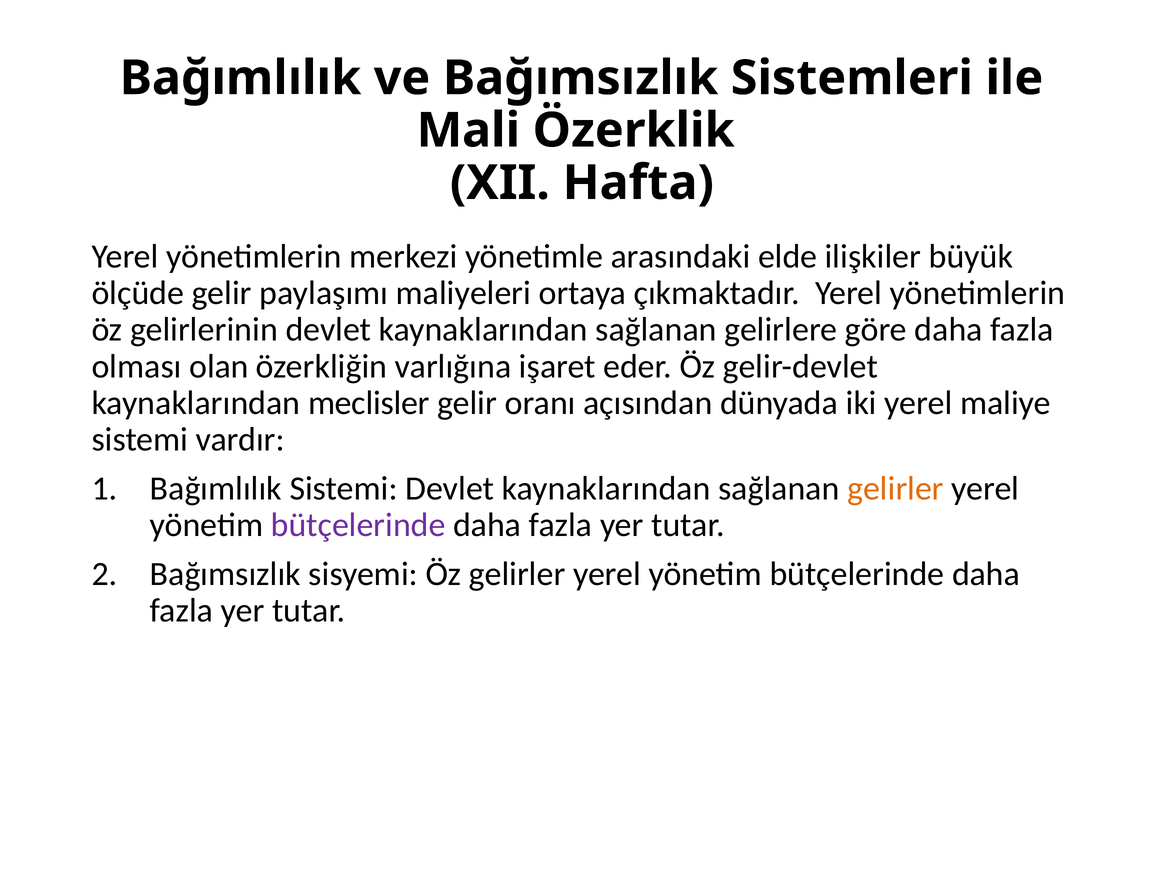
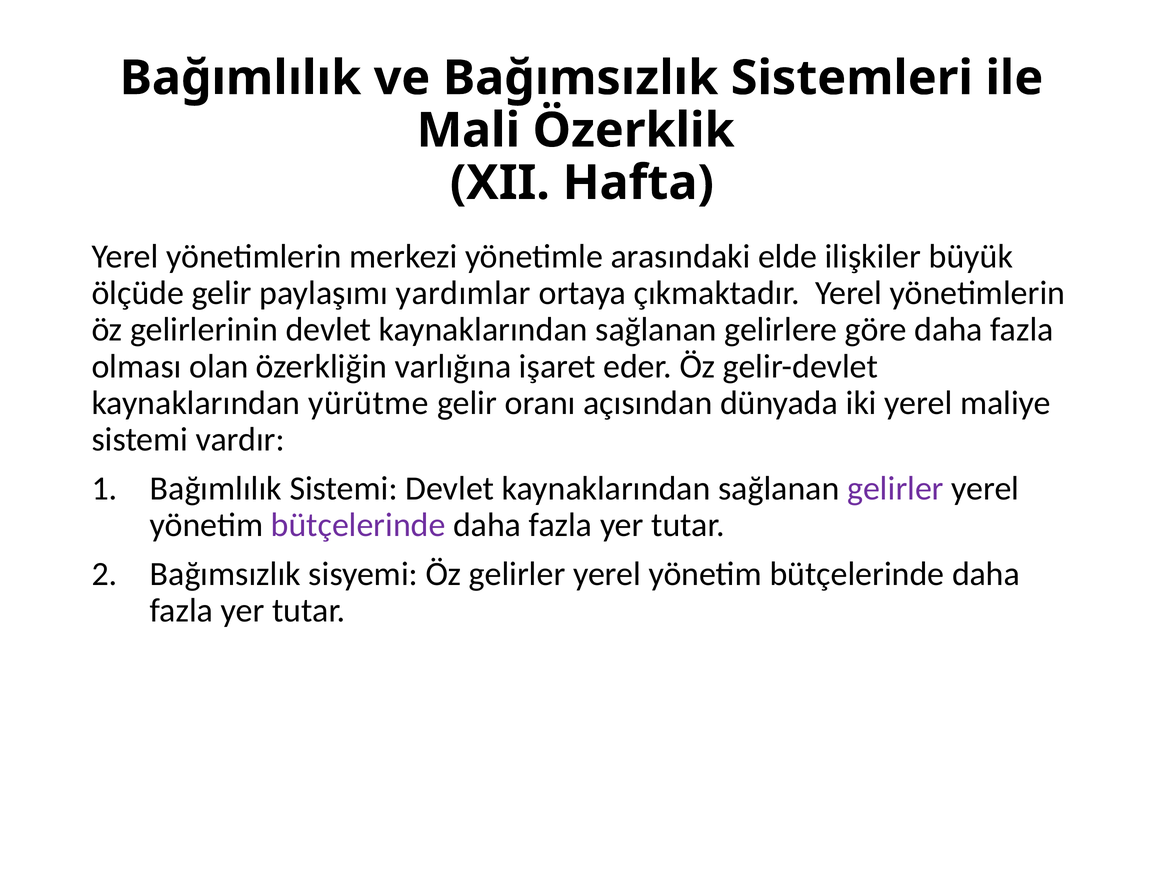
maliyeleri: maliyeleri -> yardımlar (463, 293)
meclisler: meclisler -> yürütme (369, 403)
gelirler colour: orange -> purple (895, 488)
